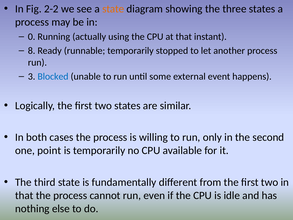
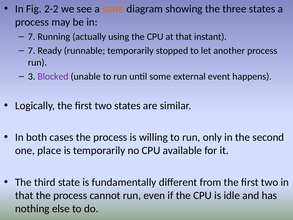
0: 0 -> 7 (32, 37)
8: 8 -> 7 (32, 51)
Blocked colour: blue -> purple (53, 76)
point: point -> place (49, 150)
